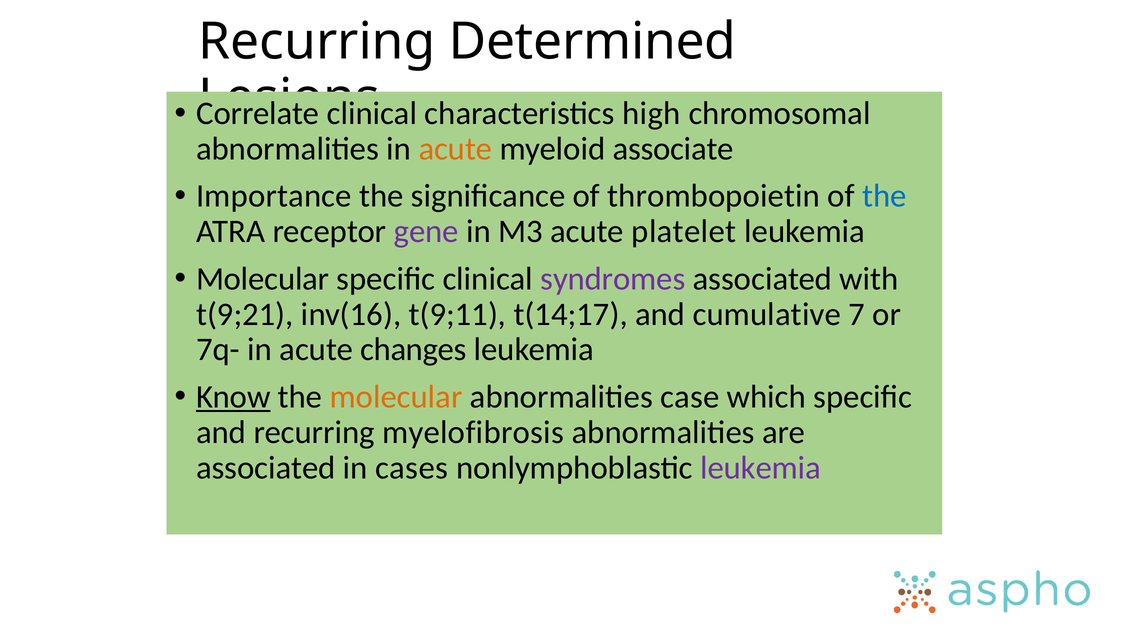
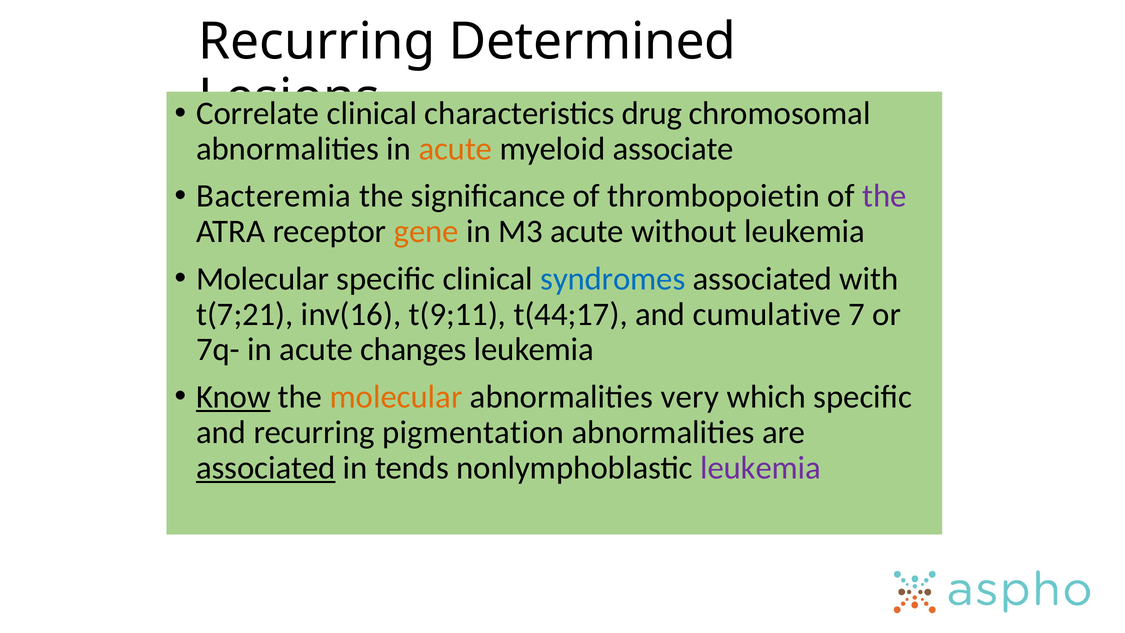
high: high -> drug (652, 113)
Importance: Importance -> Bacteremia (274, 196)
the colour: blue -> purple (884, 196)
gene colour: purple -> orange (426, 231)
platelet: platelet -> without (684, 231)
syndromes colour: purple -> blue (613, 279)
t(9;21: t(9;21 -> t(7;21 (245, 314)
t(14;17: t(14;17 -> t(44;17 (571, 314)
case: case -> very (690, 397)
myelofibrosis: myelofibrosis -> pigmentation (473, 432)
associated underline: none -> present (266, 468)
cases: cases -> tends (412, 468)
